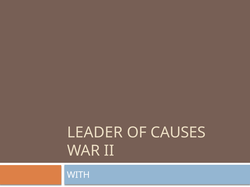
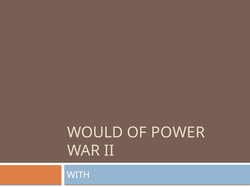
LEADER: LEADER -> WOULD (95, 133)
CAUSES: CAUSES -> POWER (178, 133)
